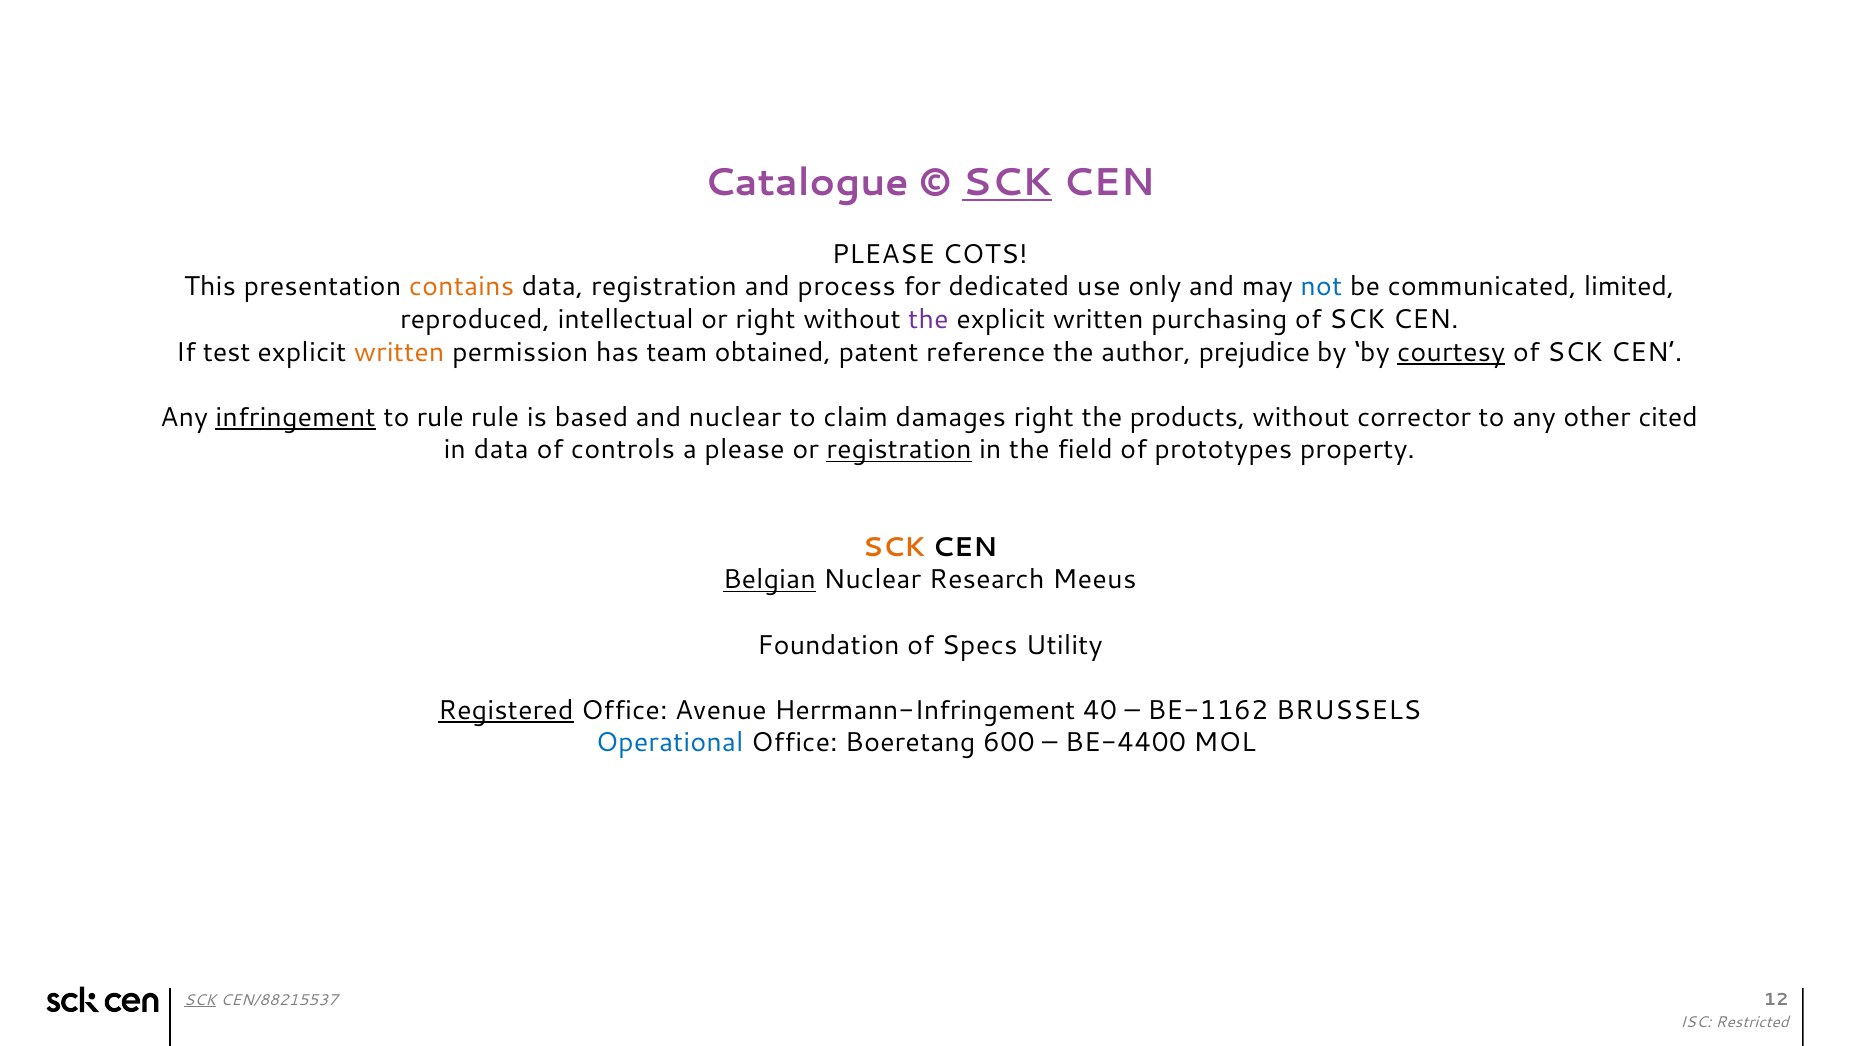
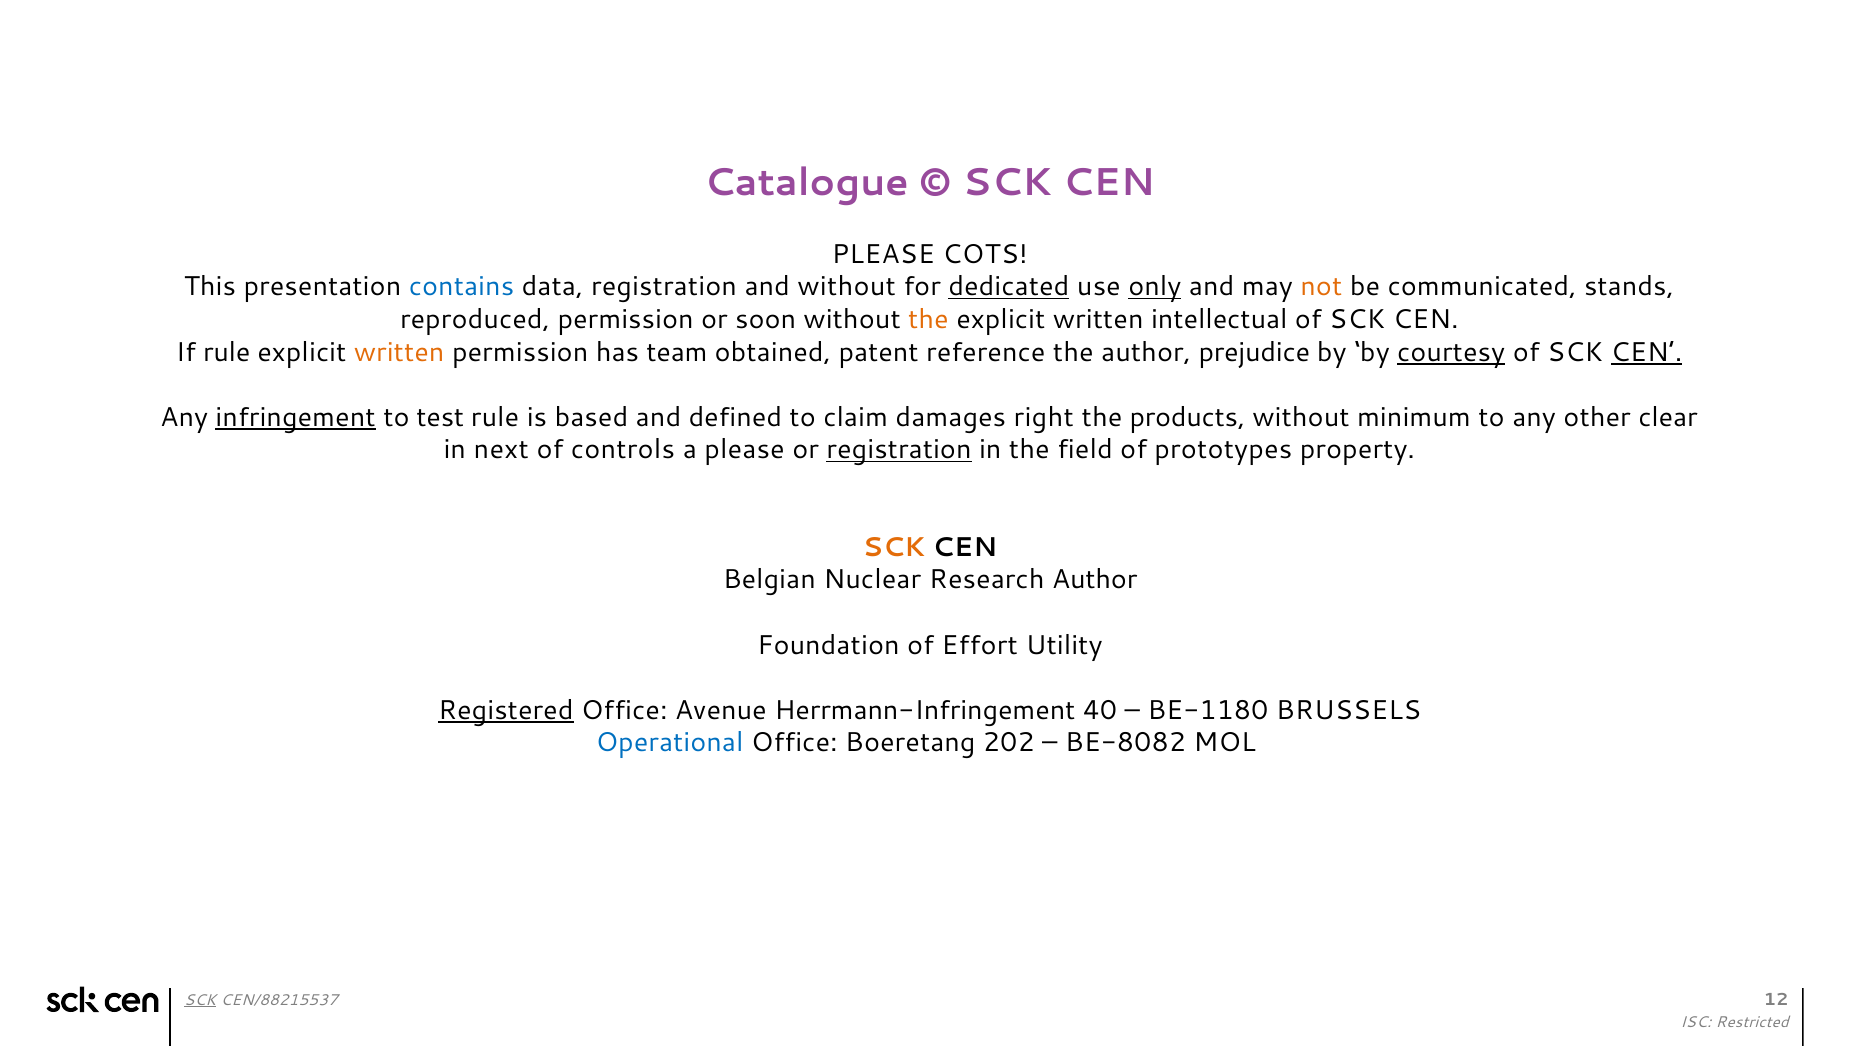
SCK underline: present -> none (1007, 183)
contains colour: orange -> blue (462, 287)
and process: process -> without (847, 287)
dedicated underline: none -> present (1009, 287)
only underline: none -> present (1155, 287)
not colour: blue -> orange (1321, 287)
limited: limited -> stands (1629, 287)
reproduced intellectual: intellectual -> permission (626, 320)
or right: right -> soon (766, 320)
the colour: purple -> orange (929, 320)
purchasing: purchasing -> intellectual (1219, 320)
If test: test -> rule (227, 352)
CEN underline: none -> present (1646, 352)
to rule: rule -> test (440, 417)
and nuclear: nuclear -> defined (735, 417)
corrector: corrector -> minimum (1414, 417)
cited: cited -> clear (1668, 417)
in data: data -> next (501, 450)
Belgian underline: present -> none (769, 580)
Research Meeus: Meeus -> Author (1095, 580)
Specs: Specs -> Effort (980, 645)
BE-1162: BE-1162 -> BE-1180 (1208, 710)
600: 600 -> 202 (1009, 743)
BE-4400: BE-4400 -> BE-8082 (1125, 743)
